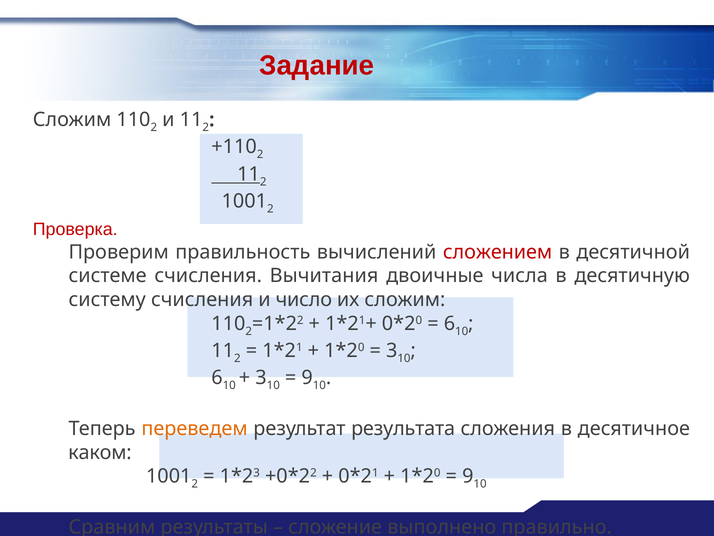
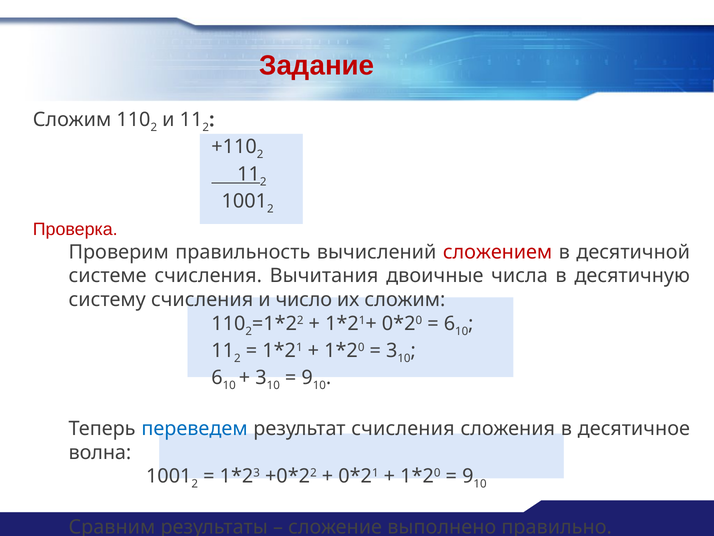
переведем colour: orange -> blue (194, 428)
результат результата: результата -> счисления (403, 428)
каком: каком -> волна (100, 452)
